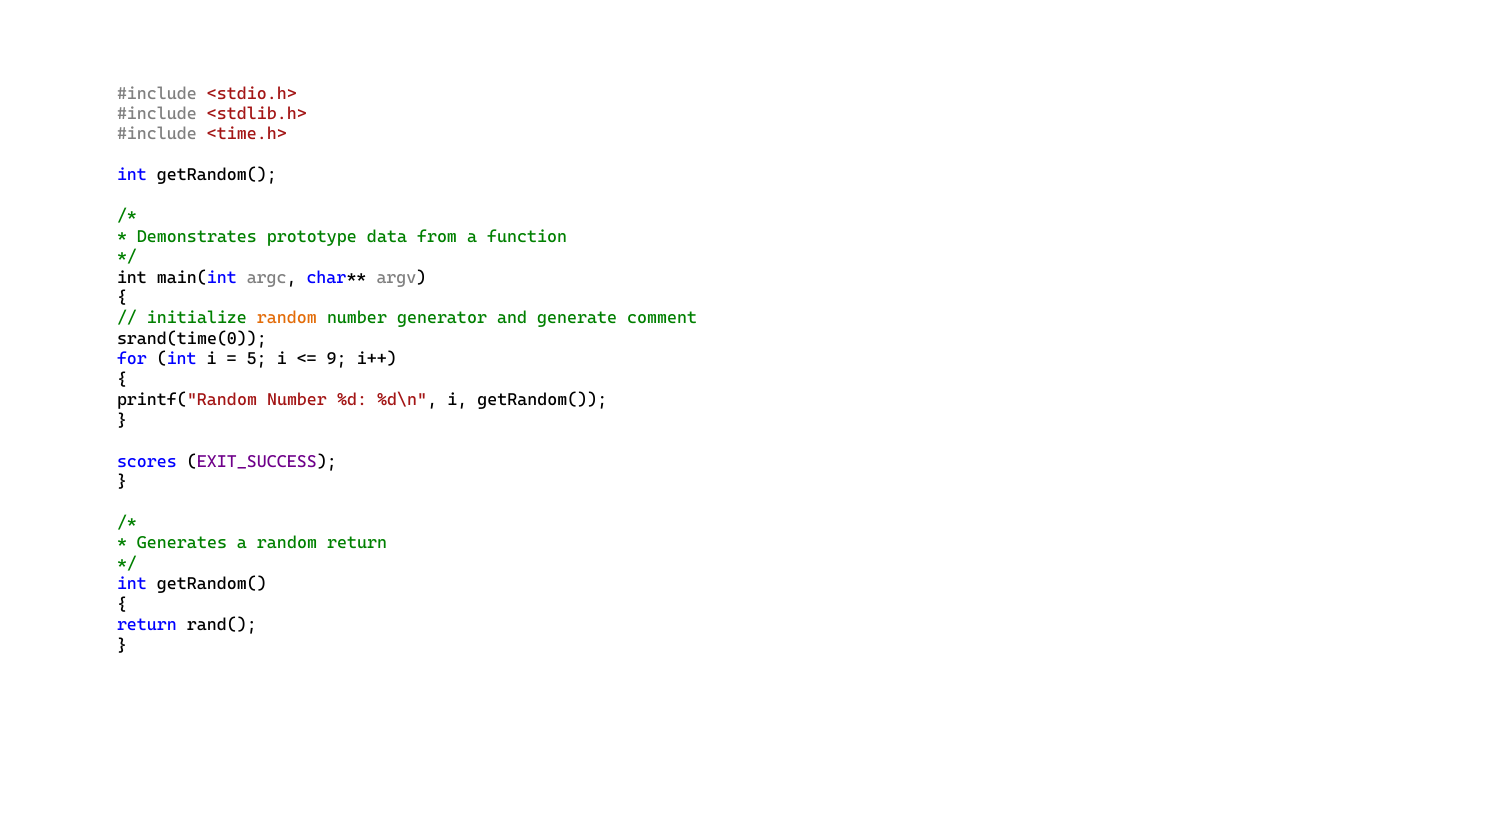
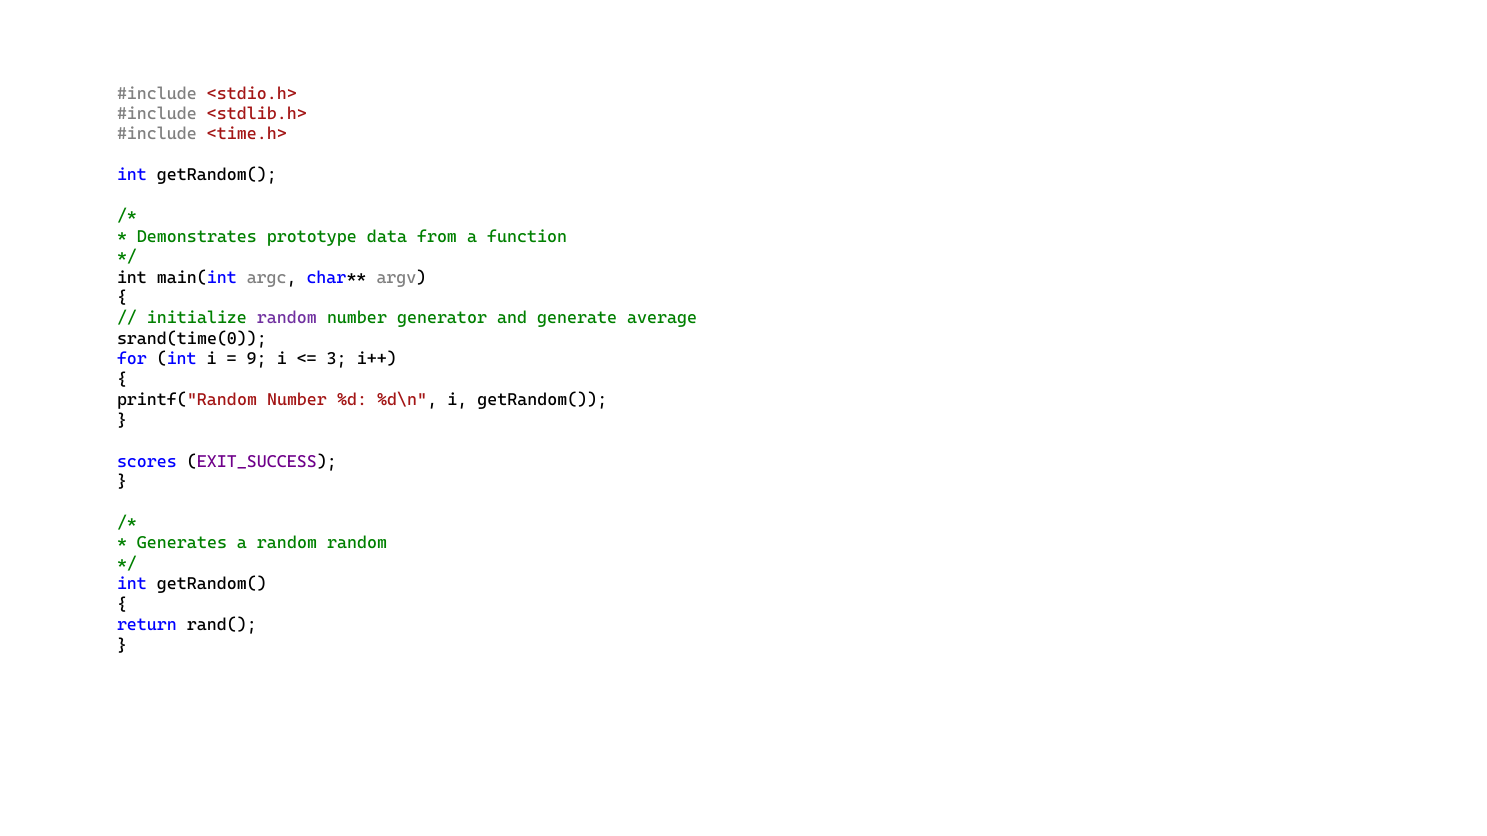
random colour: orange -> purple (287, 319)
comment: comment -> average (662, 319)
5: 5 -> 9 (257, 359)
9: 9 -> 3 (337, 359)
random return: return -> random (357, 544)
